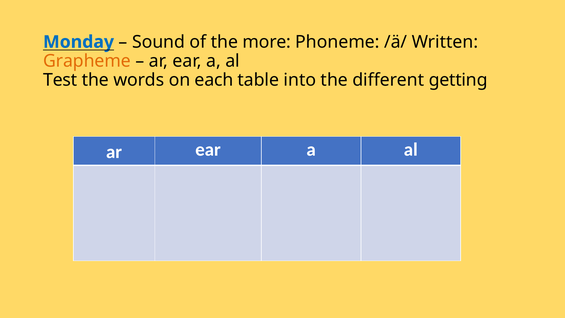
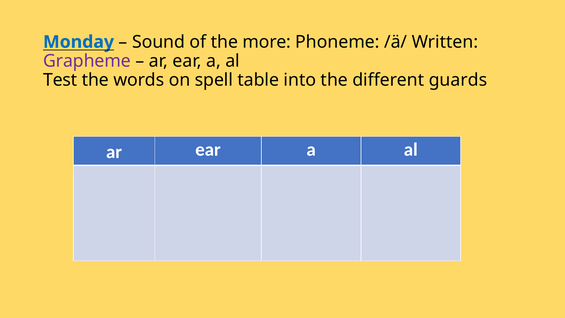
Grapheme colour: orange -> purple (87, 61)
each: each -> spell (214, 80)
getting: getting -> guards (458, 80)
